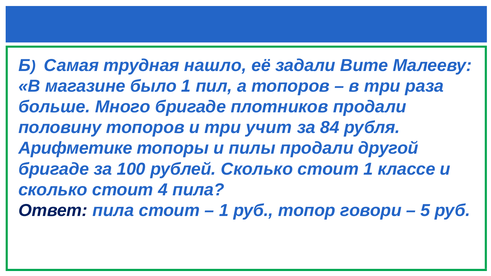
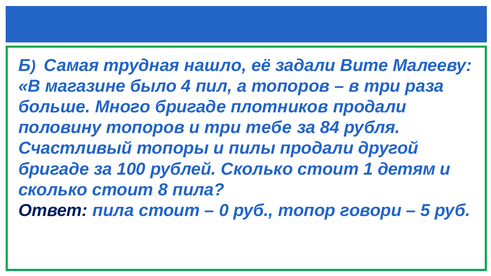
было 1: 1 -> 4 (186, 86)
учит: учит -> тебе (269, 128)
Арифметике: Арифметике -> Счастливый (75, 148)
классе: классе -> детям (407, 169)
4: 4 -> 8 (163, 190)
1: 1 -> 0 (224, 211)
